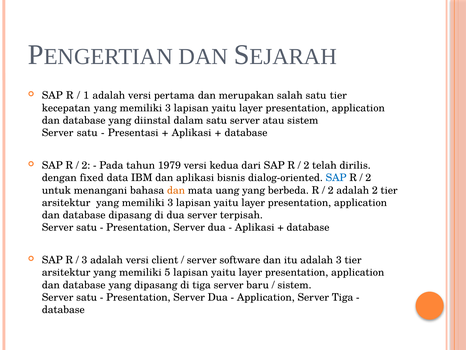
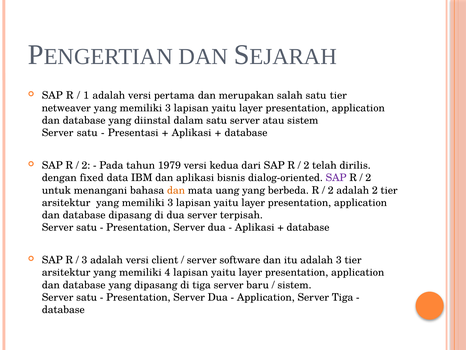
kecepatan: kecepatan -> netweaver (66, 108)
SAP colour: blue -> purple (336, 178)
5: 5 -> 4 (167, 272)
